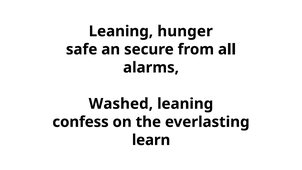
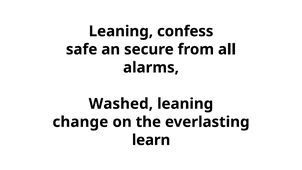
hunger: hunger -> confess (185, 31)
confess: confess -> change (80, 122)
